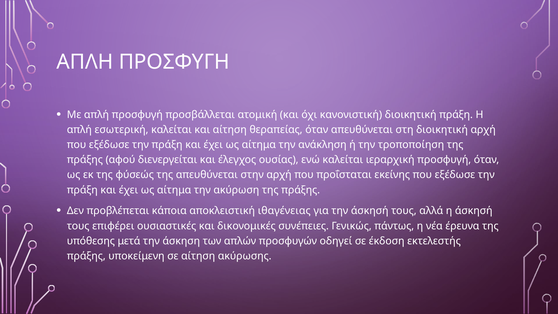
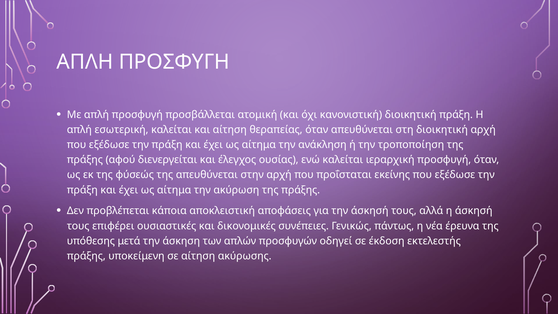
ιθαγένειας: ιθαγένειας -> αποφάσεις (284, 211)
